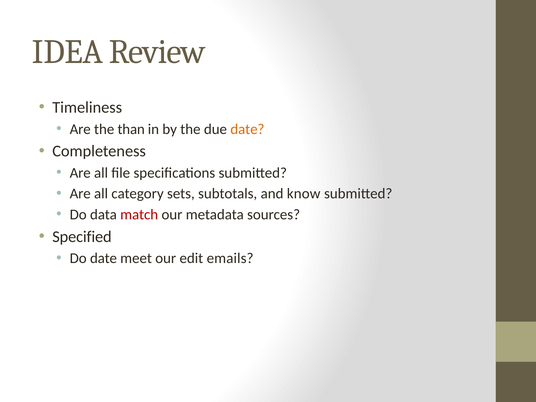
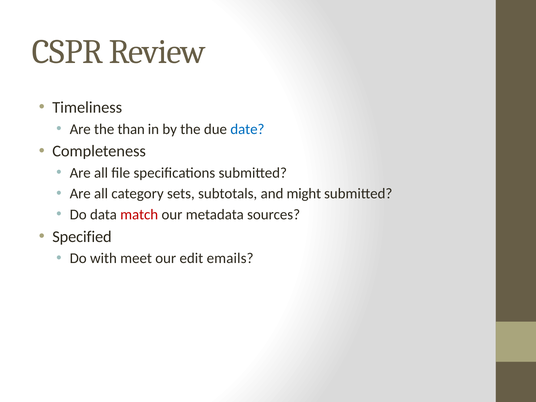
IDEA: IDEA -> CSPR (68, 52)
date colour: orange -> blue (247, 129)
know: know -> might (304, 194)
Do date: date -> with (103, 258)
